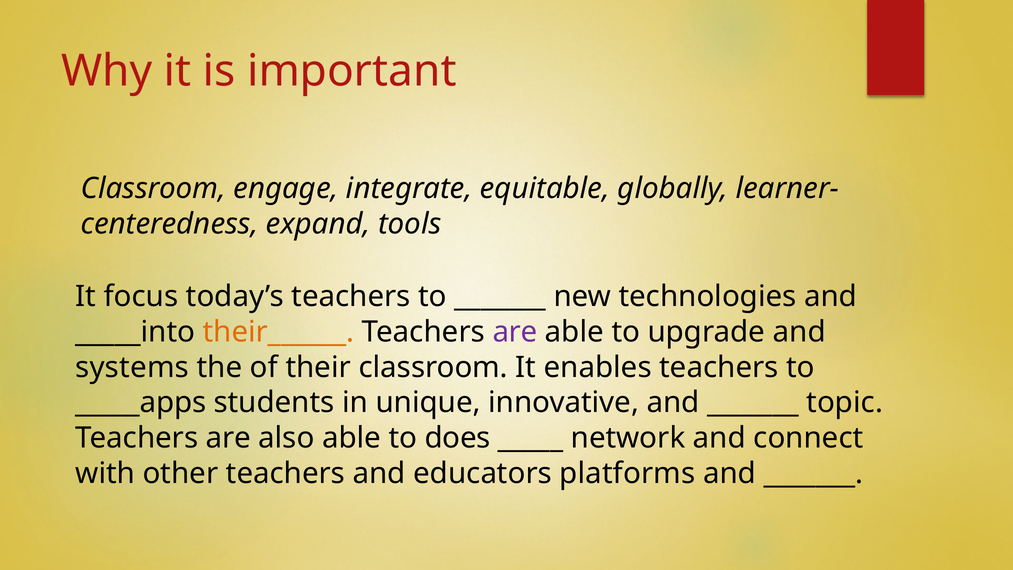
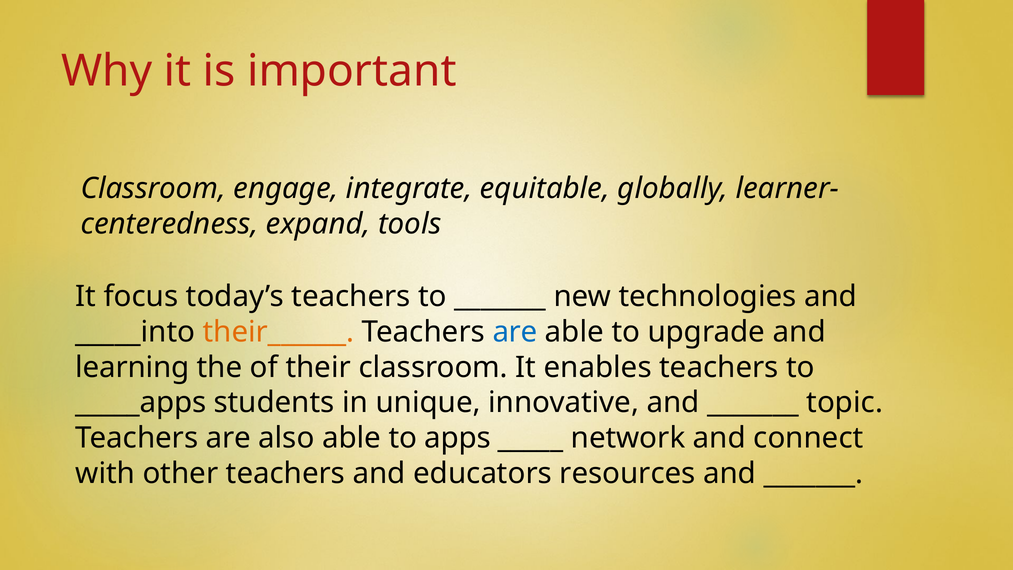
are colour: purple -> blue (515, 332)
systems: systems -> learning (132, 367)
does: does -> apps (458, 438)
platforms: platforms -> resources (627, 474)
